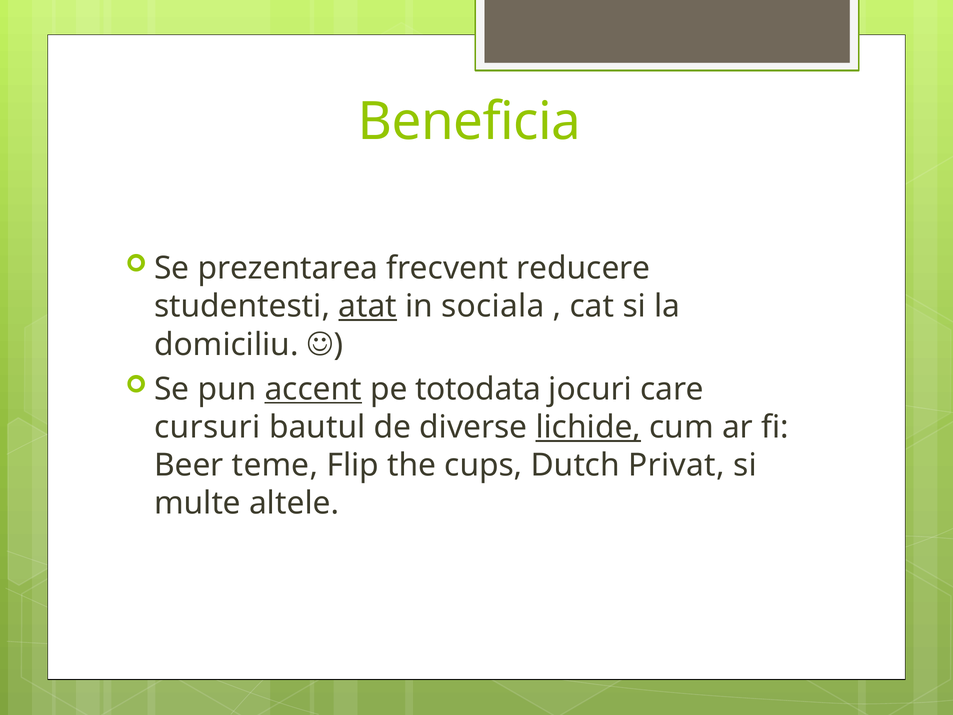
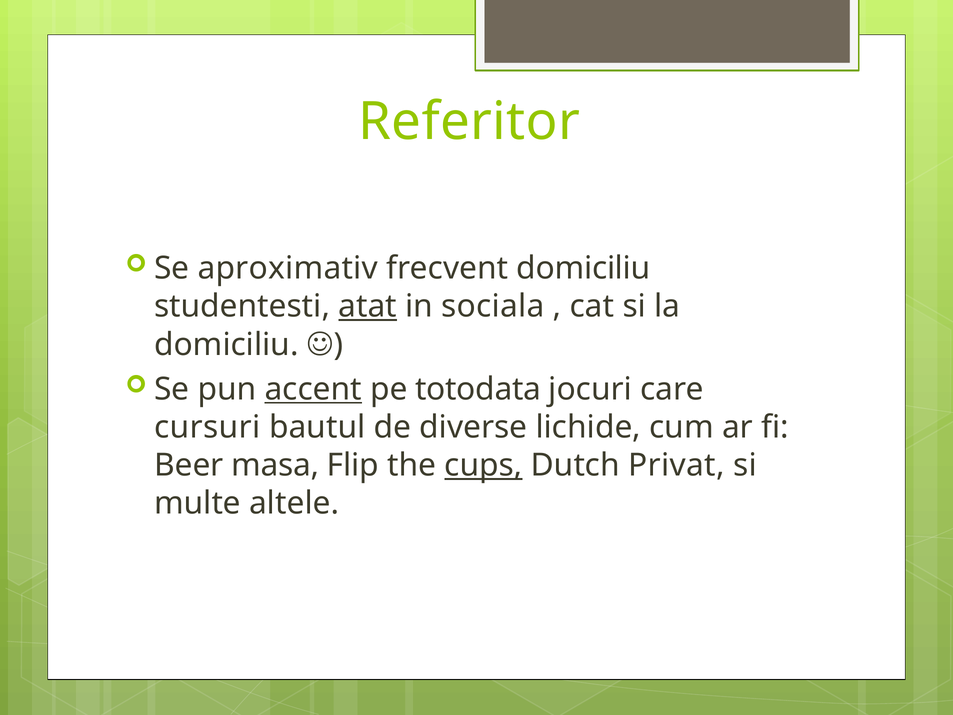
Beneficia: Beneficia -> Referitor (469, 122)
prezentarea: prezentarea -> aproximativ (288, 268)
frecvent reducere: reducere -> domiciliu (583, 268)
lichide underline: present -> none (588, 427)
teme: teme -> masa (275, 465)
cups underline: none -> present (483, 465)
